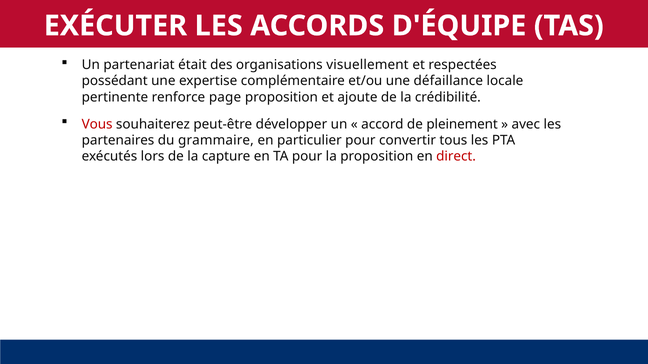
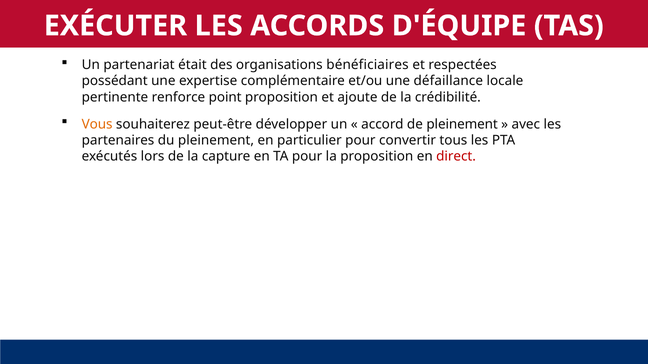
visuellement: visuellement -> bénéficiaires (367, 65)
page: page -> point (225, 97)
Vous colour: red -> orange (97, 124)
du grammaire: grammaire -> pleinement (216, 140)
